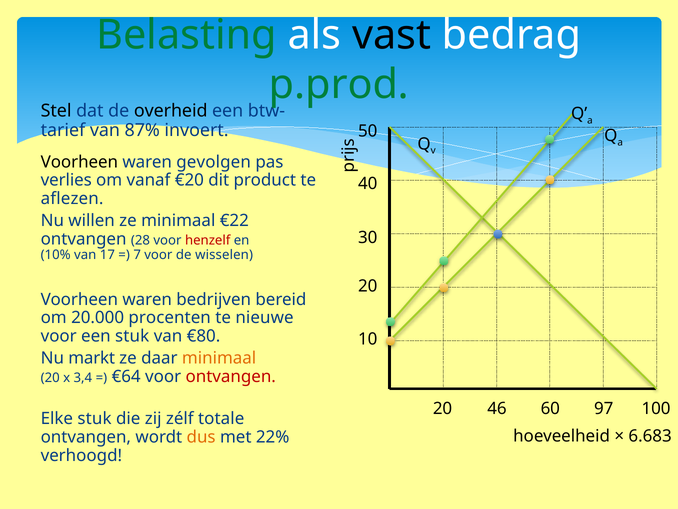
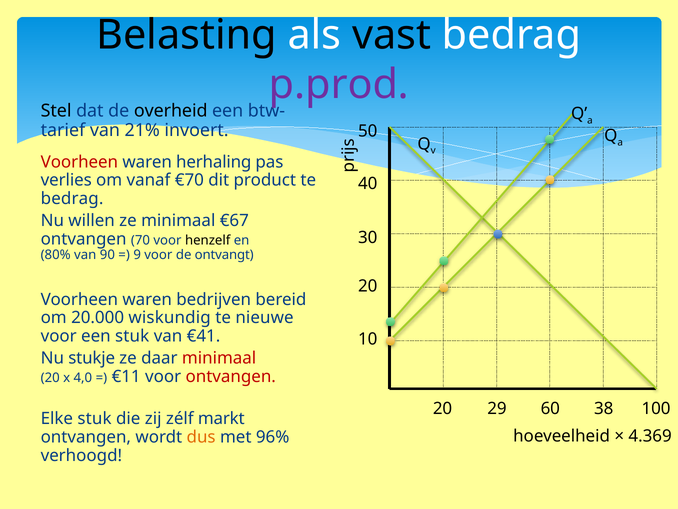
Belasting colour: green -> black (186, 35)
p.prod colour: green -> purple (339, 85)
87%: 87% -> 21% (142, 130)
Voorheen colour: black -> red (79, 162)
gevolgen: gevolgen -> herhaling (214, 162)
€20: €20 -> €70 (189, 180)
aflezen: aflezen -> bedrag (72, 199)
€22: €22 -> €67 (234, 221)
28: 28 -> 70 (140, 240)
henzelf colour: red -> black (208, 240)
10%: 10% -> 80% (56, 255)
17: 17 -> 90 (107, 255)
7: 7 -> 9 (137, 255)
wisselen: wisselen -> ontvangt (224, 255)
procenten: procenten -> wiskundig (170, 317)
€80: €80 -> €41 (204, 336)
markt: markt -> stukje (92, 358)
minimaal colour: orange -> red (219, 358)
3,4: 3,4 -> 4,0 (83, 377)
€64: €64 -> €11 (126, 376)
46: 46 -> 29 (497, 408)
97: 97 -> 38 (604, 408)
totale: totale -> markt (221, 418)
6.683: 6.683 -> 4.369 (650, 436)
22%: 22% -> 96% (273, 437)
